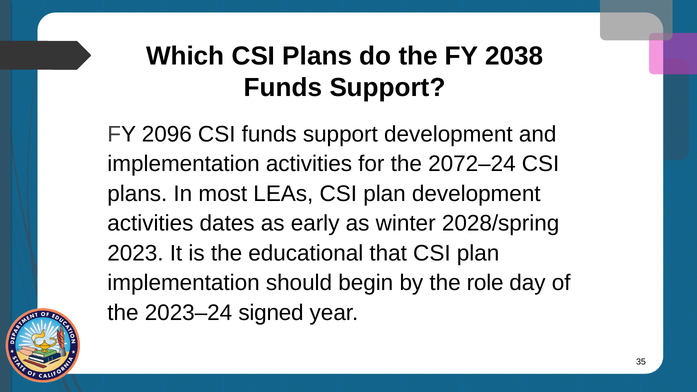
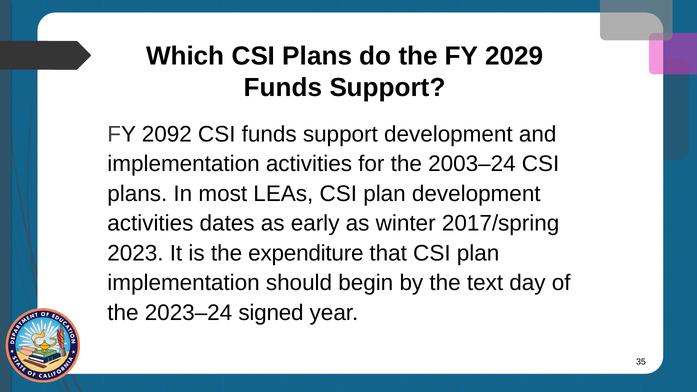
2038: 2038 -> 2029 (514, 56)
2096: 2096 -> 2092 (167, 134)
2072–24: 2072–24 -> 2003–24 (472, 164)
2028/spring: 2028/spring -> 2017/spring (501, 224)
educational: educational -> expenditure (306, 253)
role: role -> text (485, 283)
